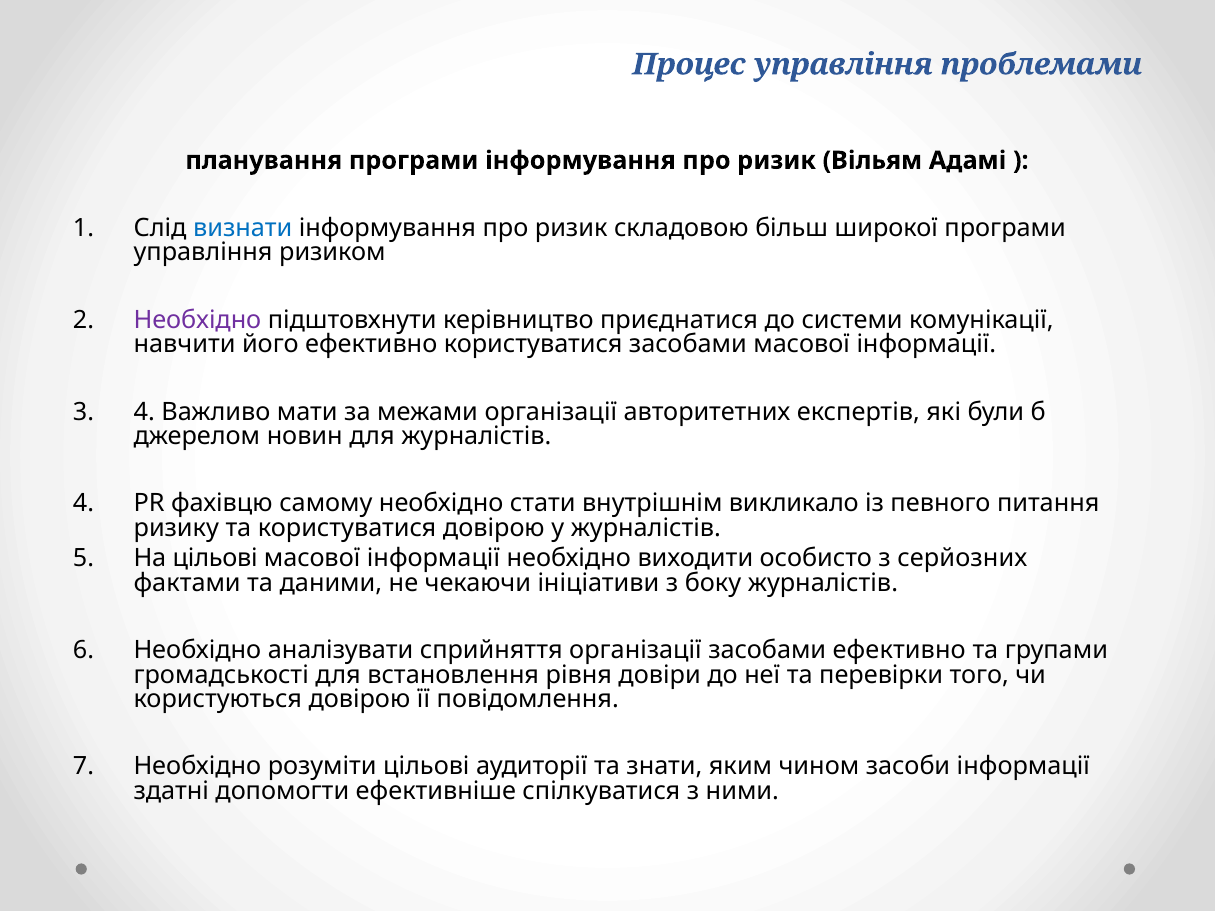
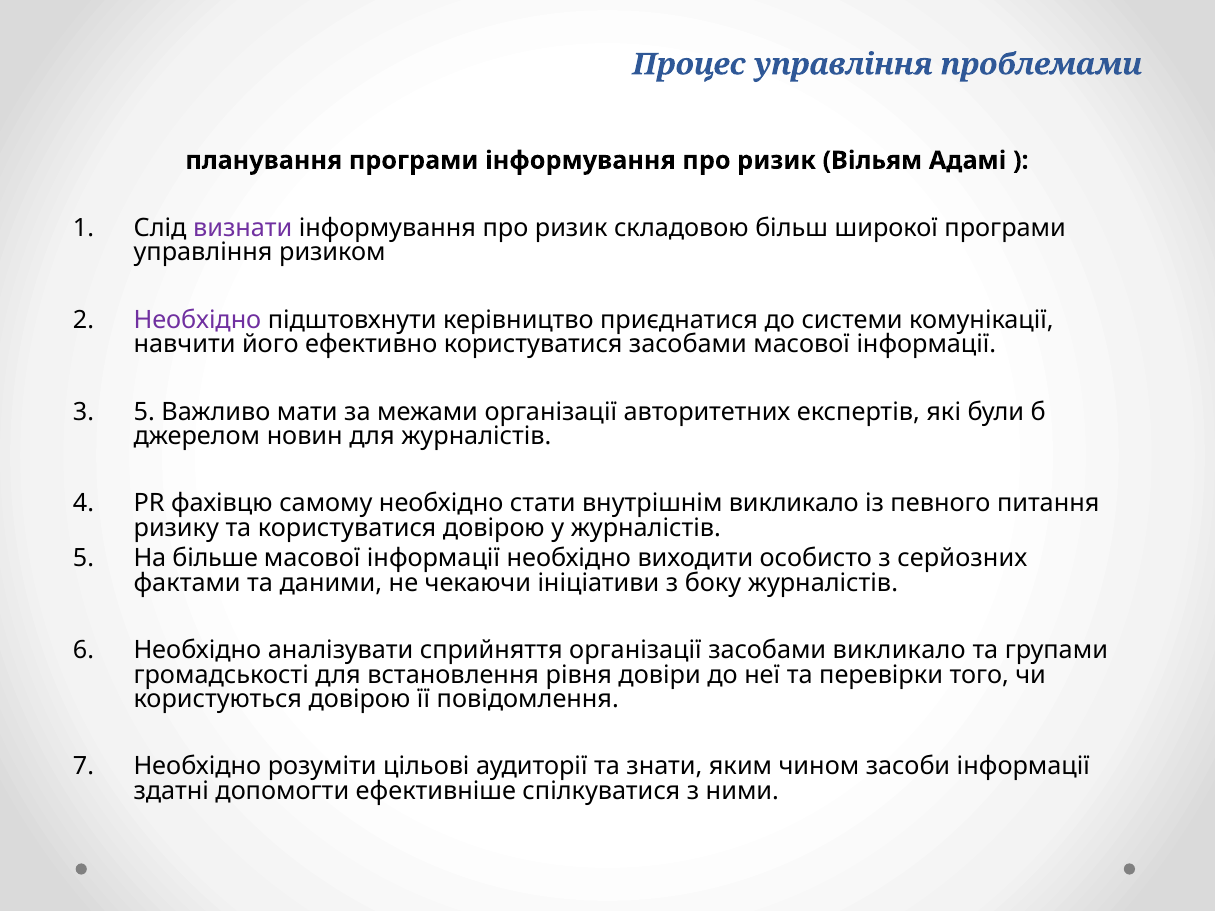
визнати colour: blue -> purple (243, 228)
3 4: 4 -> 5 (144, 412)
На цільові: цільові -> більше (215, 559)
засобами ефективно: ефективно -> викликало (899, 651)
